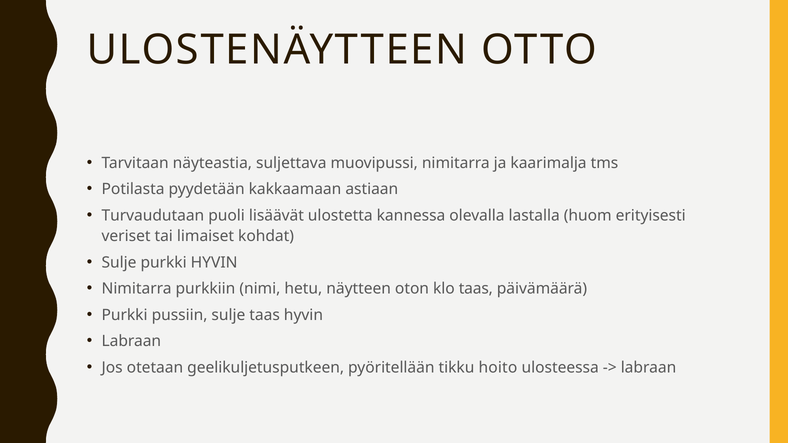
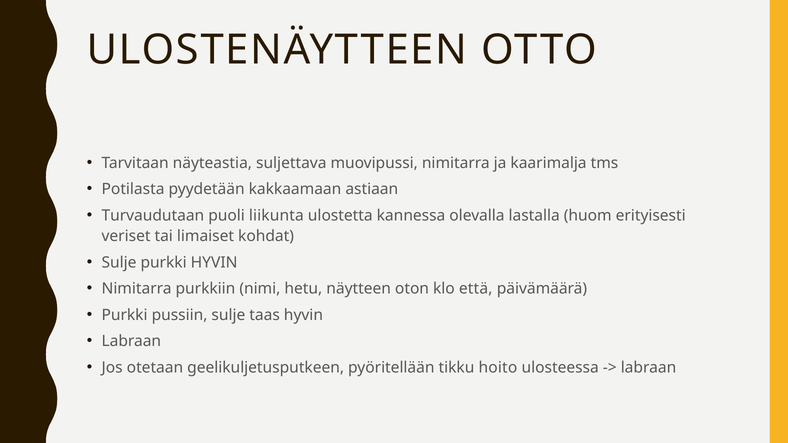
lisäävät: lisäävät -> liikunta (276, 216)
klo taas: taas -> että (476, 289)
